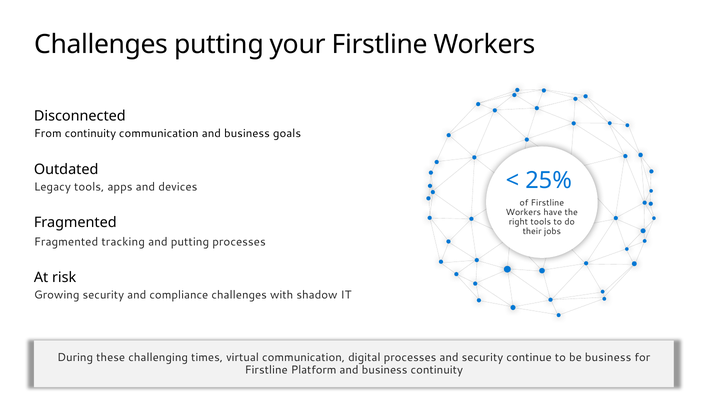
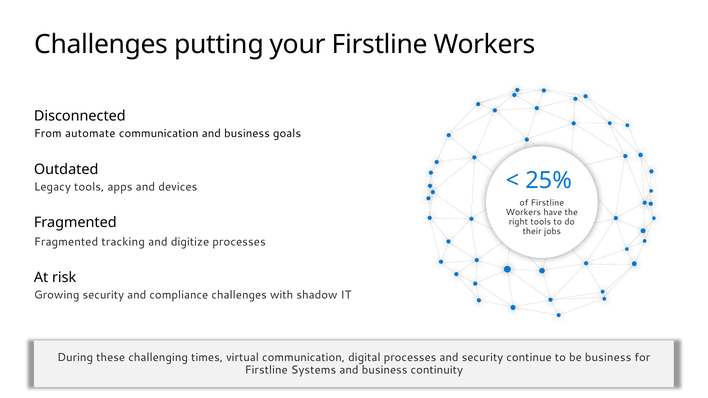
From continuity: continuity -> automate (90, 133)
and putting: putting -> digitize (190, 242)
Platform: Platform -> Systems (314, 370)
